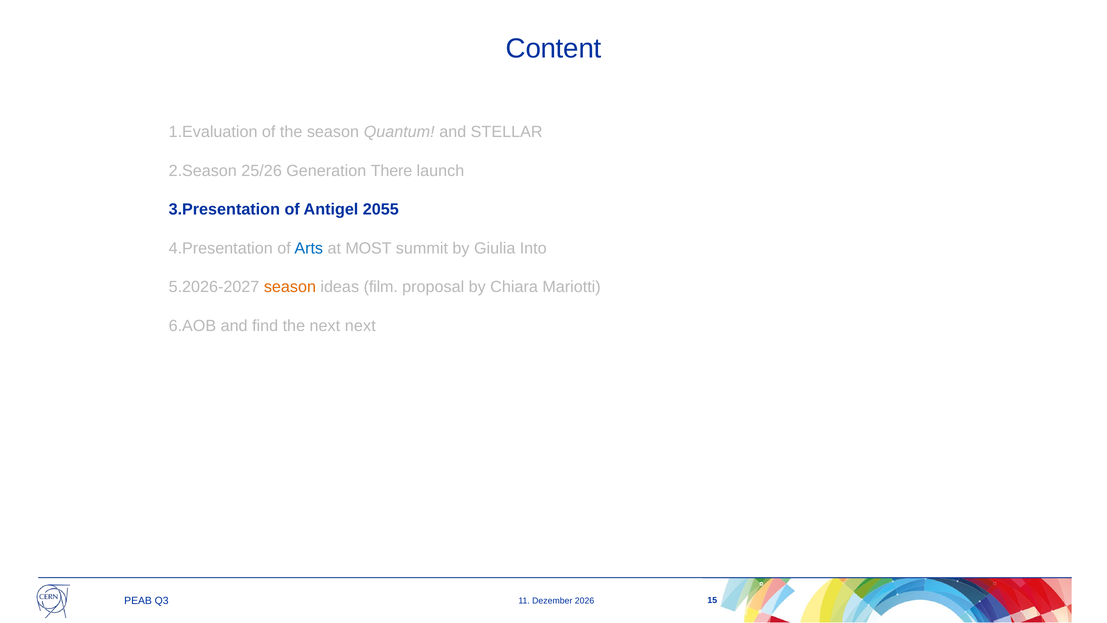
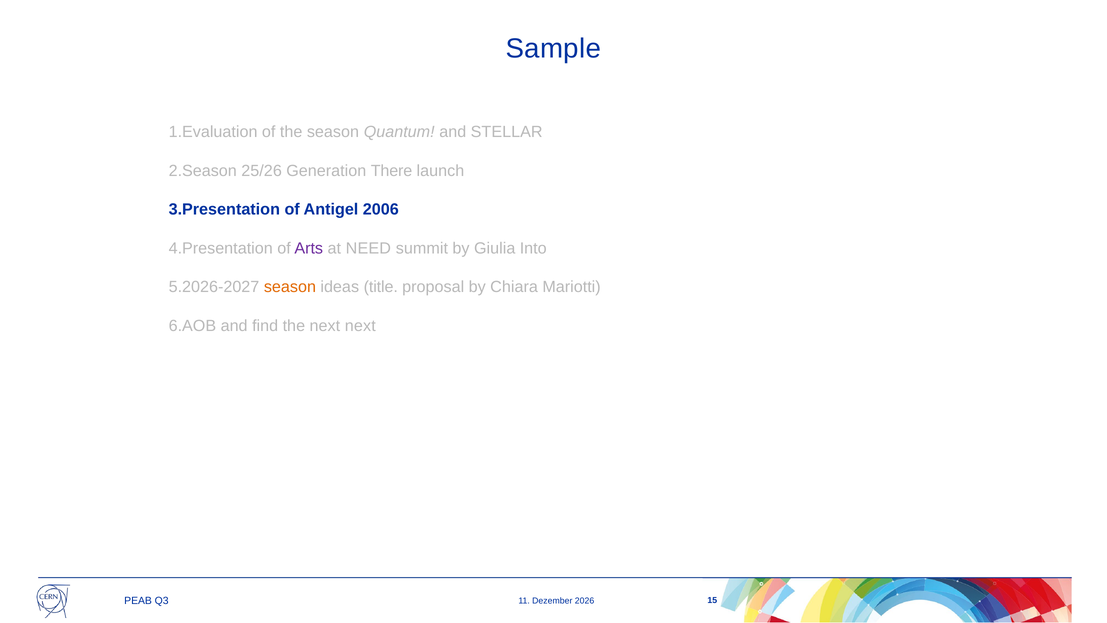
Content: Content -> Sample (553, 49)
2055: 2055 -> 2006 (381, 209)
Arts colour: blue -> purple (309, 248)
MOST: MOST -> NEED (368, 248)
film: film -> title (381, 287)
